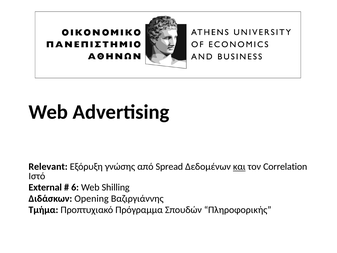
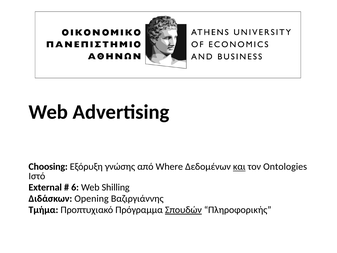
Relevant: Relevant -> Choosing (48, 167)
Spread: Spread -> Where (169, 167)
Correlation: Correlation -> Ontologies (285, 167)
Σπουδών underline: none -> present (183, 210)
